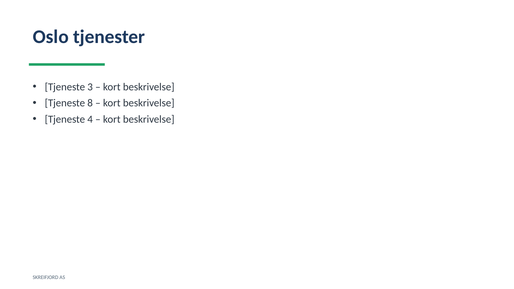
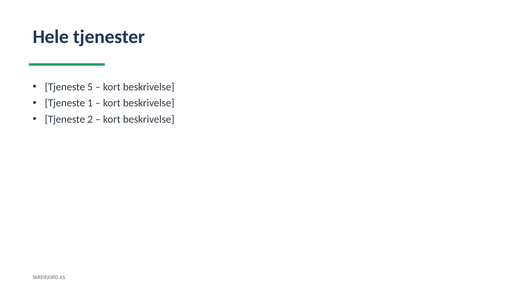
Oslo: Oslo -> Hele (51, 37)
3: 3 -> 5 (90, 87)
8: 8 -> 1 (90, 103)
4: 4 -> 2 (90, 119)
